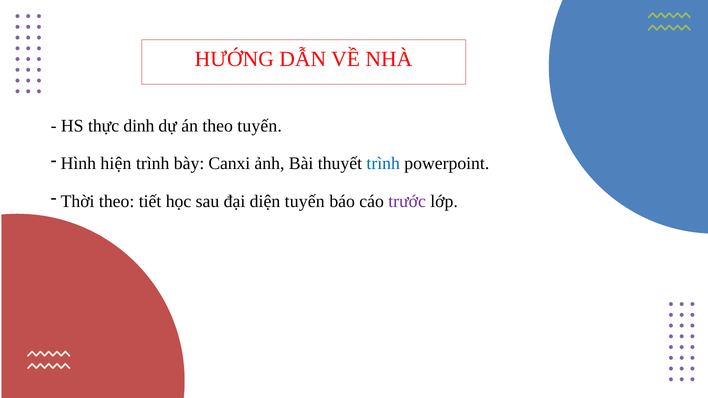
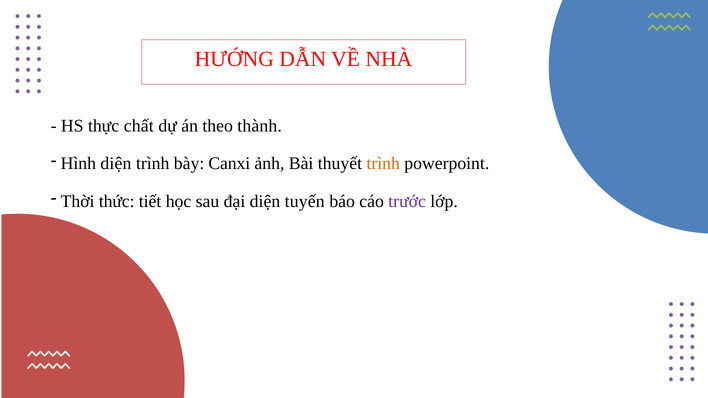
dinh: dinh -> chất (139, 126)
theo tuyến: tuyến -> thành (260, 126)
Hình hiện: hiện -> diện (116, 164)
trình colour: blue -> orange (383, 164)
Thời theo: theo -> thức (117, 201)
